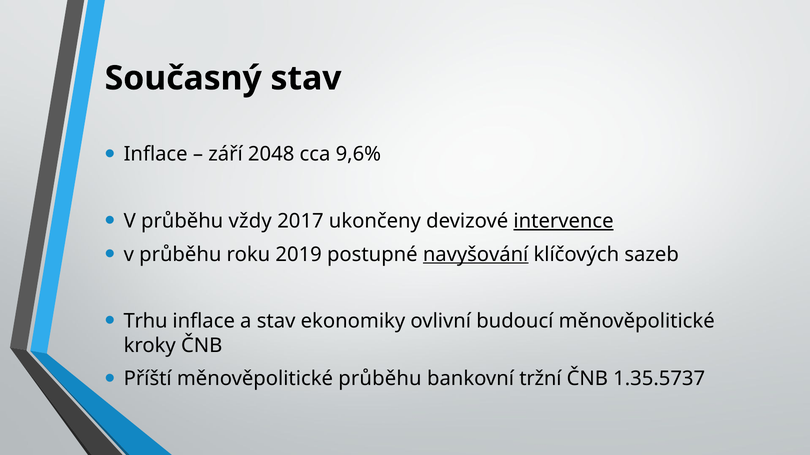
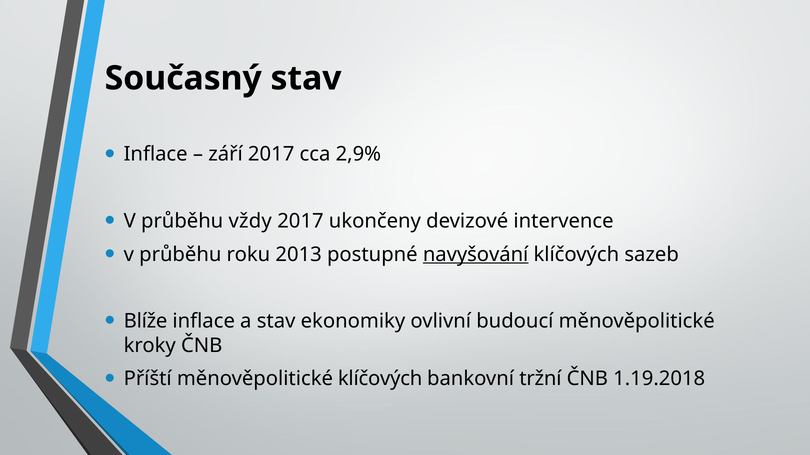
září 2048: 2048 -> 2017 (271, 155)
9,6%: 9,6% -> 2,9% (358, 155)
intervence underline: present -> none (564, 221)
2019: 2019 -> 2013 (299, 255)
Trhu: Trhu -> Blíže (146, 322)
měnověpolitické průběhu: průběhu -> klíčových (380, 379)
1.35.5737: 1.35.5737 -> 1.19.2018 (659, 379)
